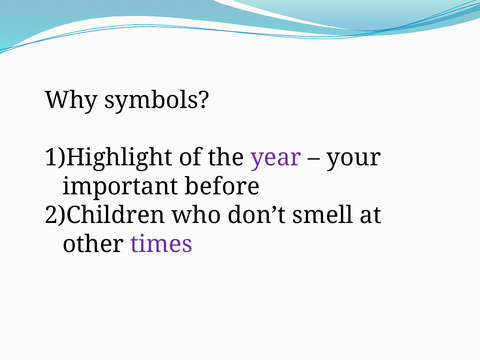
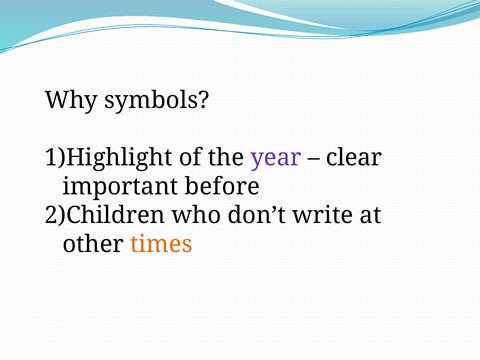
your: your -> clear (354, 158)
smell: smell -> write (323, 215)
times colour: purple -> orange (161, 244)
